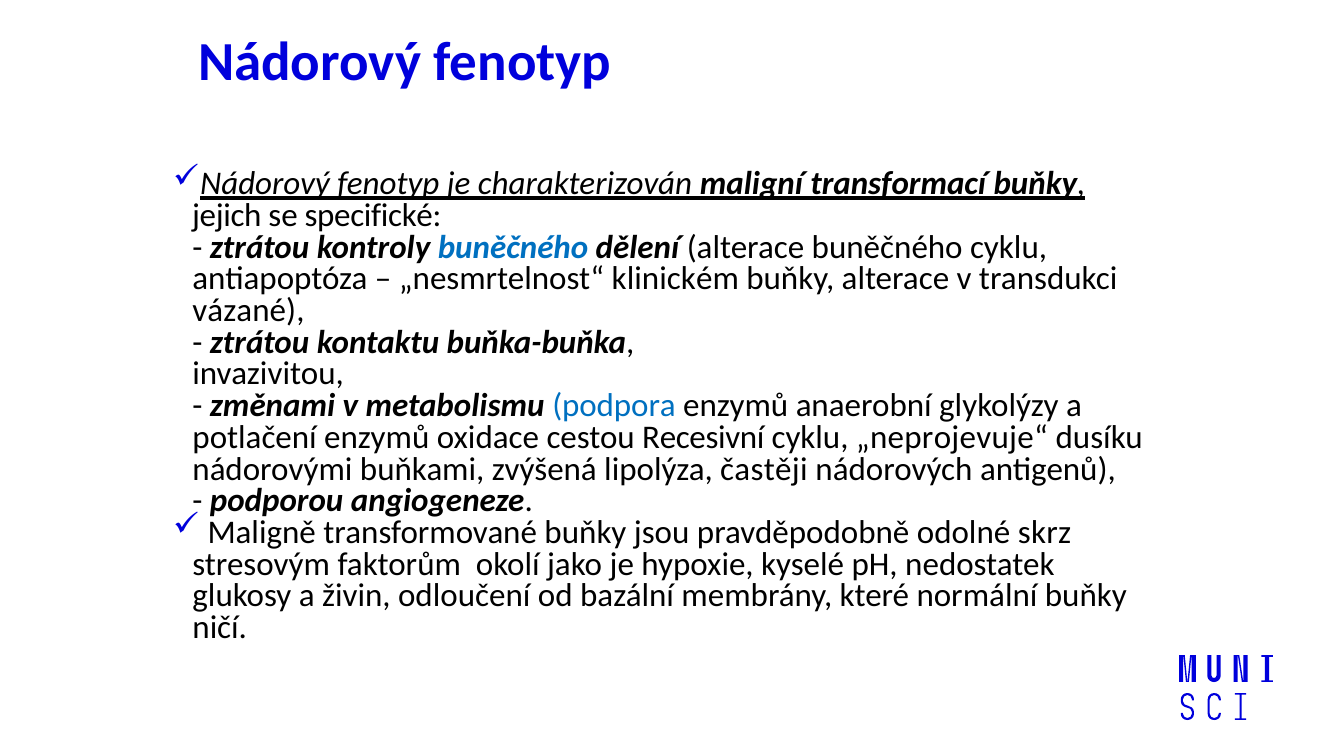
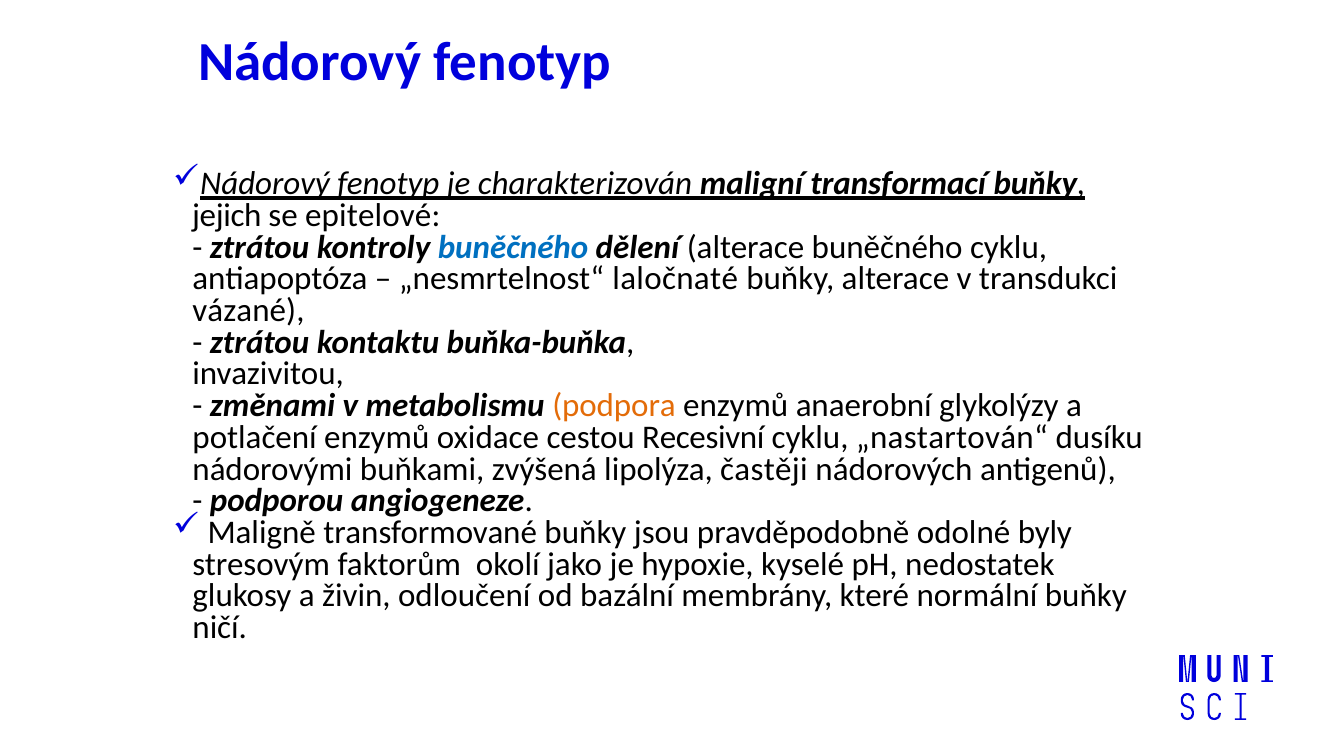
specifické: specifické -> epitelové (373, 215)
klinickém: klinickém -> laločnaté (675, 279)
podpora colour: blue -> orange (614, 406)
„neprojevuje“: „neprojevuje“ -> „nastartován“ (952, 437)
skrz: skrz -> byly (1045, 533)
